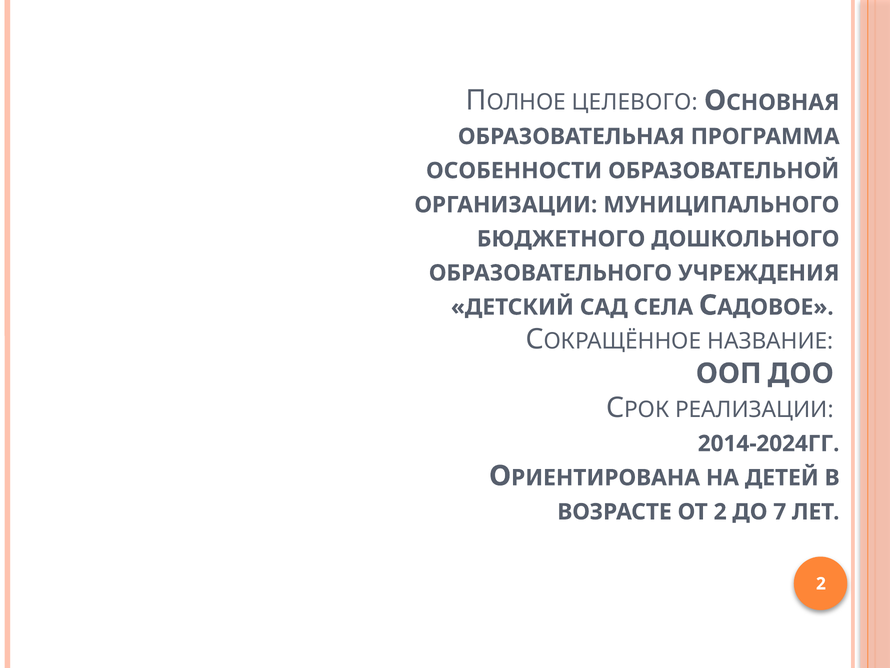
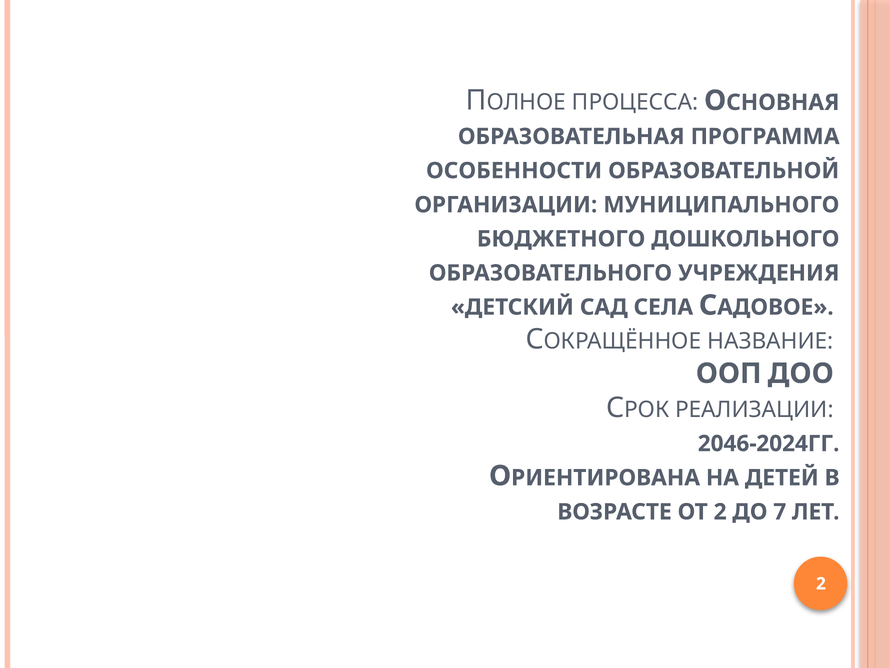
ЦЕЛЕВОГО: ЦЕЛЕВОГО -> ПРОЦЕССА (635, 102)
2014-2024ГГ: 2014-2024ГГ -> 2046-2024ГГ (769, 443)
